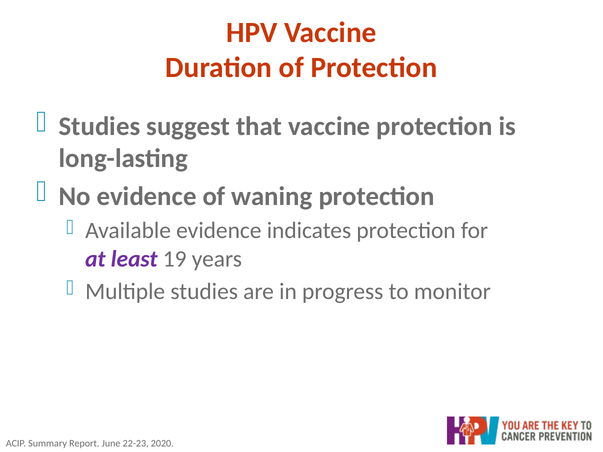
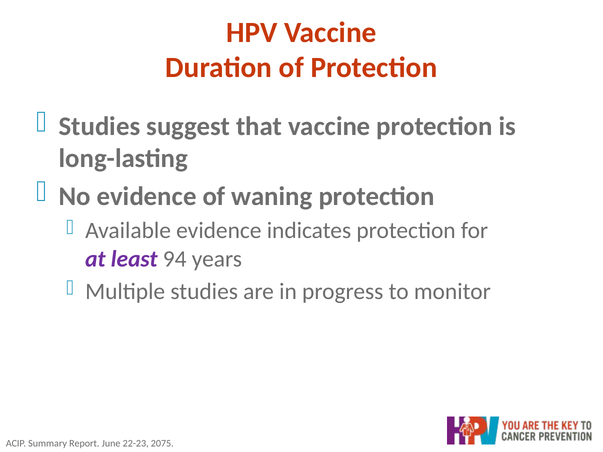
19: 19 -> 94 (175, 259)
2020: 2020 -> 2075 (162, 444)
